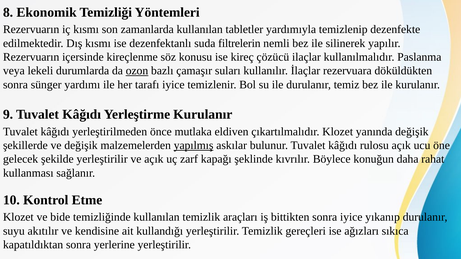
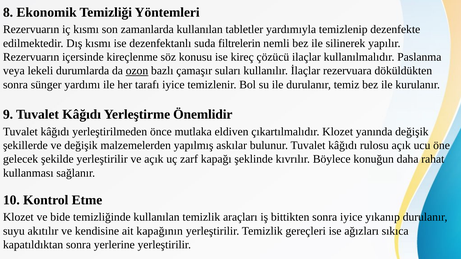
Yerleştirme Kurulanır: Kurulanır -> Önemlidir (203, 115)
yapılmış underline: present -> none (194, 146)
kullandığı: kullandığı -> kapağının (160, 231)
